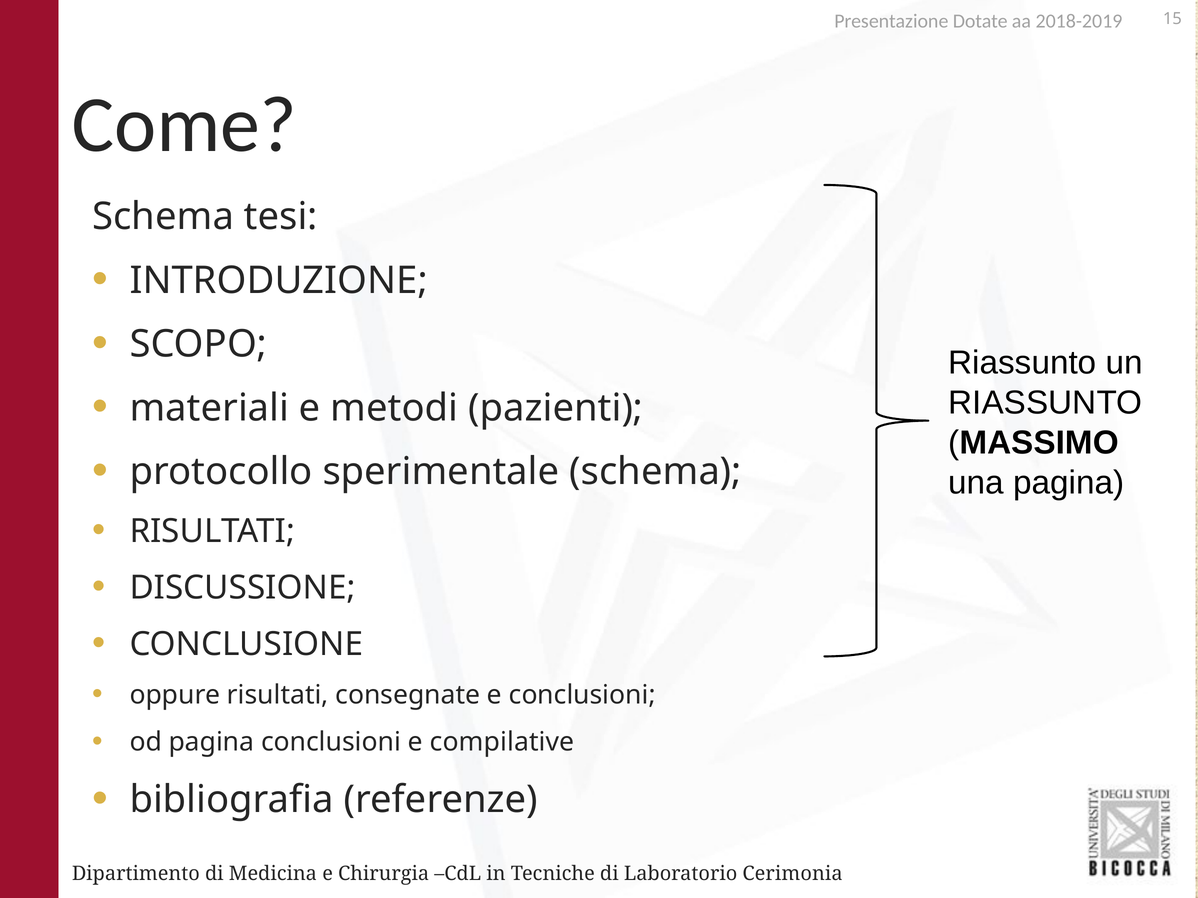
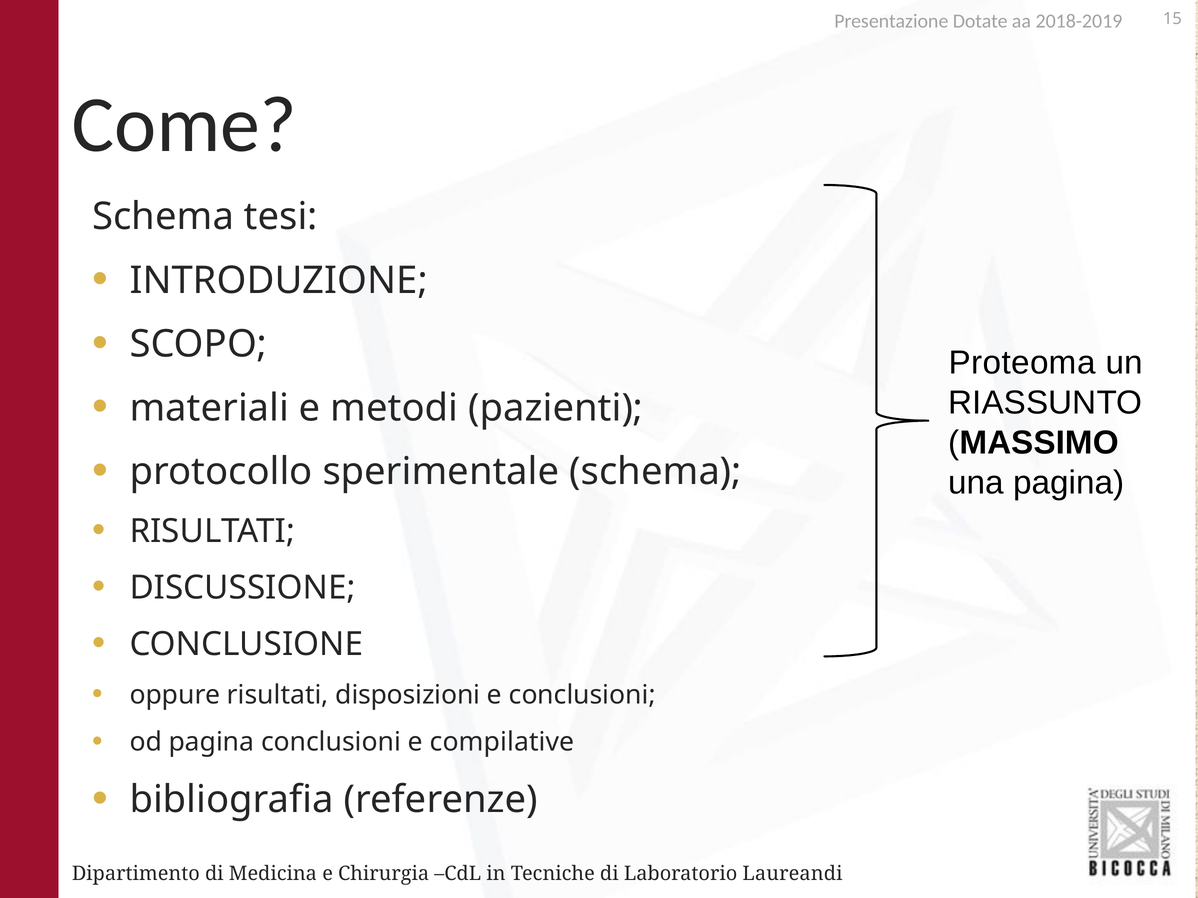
Riassunto: Riassunto -> Proteoma (1022, 363)
consegnate: consegnate -> disposizioni (408, 695)
Cerimonia: Cerimonia -> Laureandi (793, 874)
